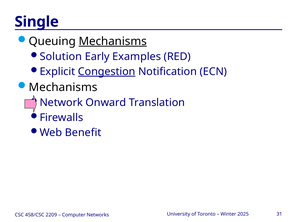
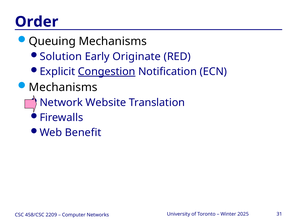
Single: Single -> Order (37, 22)
Mechanisms underline: present -> none (113, 41)
Examples: Examples -> Originate (137, 57)
Onward: Onward -> Website (106, 103)
